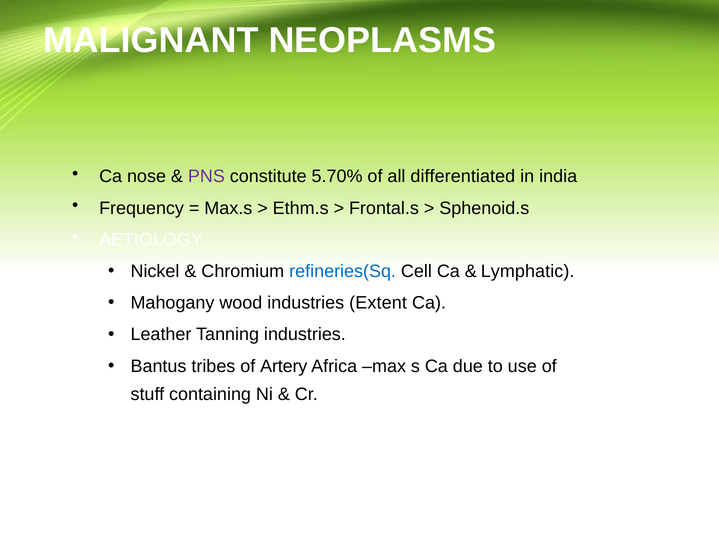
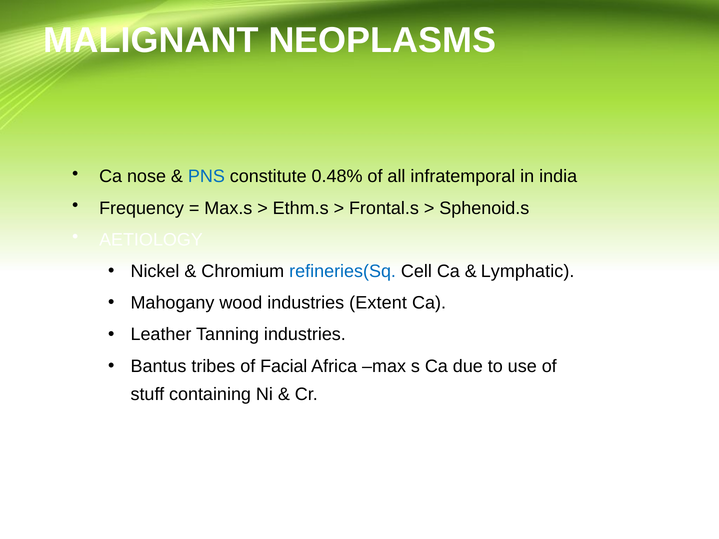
PNS colour: purple -> blue (206, 177)
5.70%: 5.70% -> 0.48% (337, 177)
differentiated: differentiated -> infratemporal (463, 177)
Artery: Artery -> Facial (284, 366)
